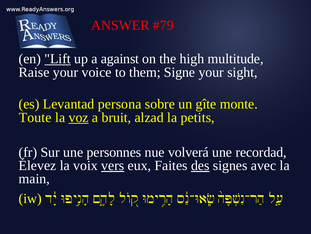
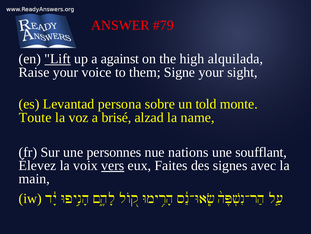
multitude: multitude -> alquilada (236, 59)
gîte: gîte -> told (206, 104)
voz underline: present -> none (79, 117)
bruit: bruit -> brisé (116, 117)
petits: petits -> name (198, 117)
volverá: volverá -> nations (188, 152)
recordad: recordad -> soufflant (261, 152)
des underline: present -> none (200, 165)
